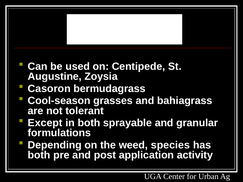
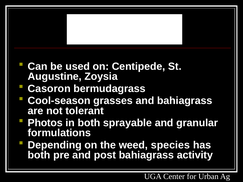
Except: Except -> Photos (45, 123)
post application: application -> bahiagrass (146, 155)
